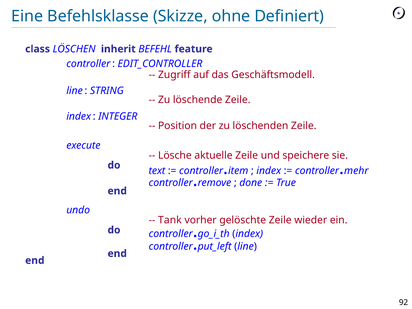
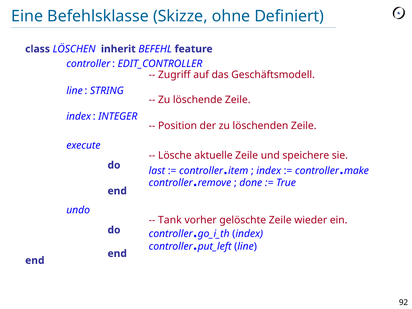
text: text -> last (157, 171)
mehr: mehr -> make (356, 171)
